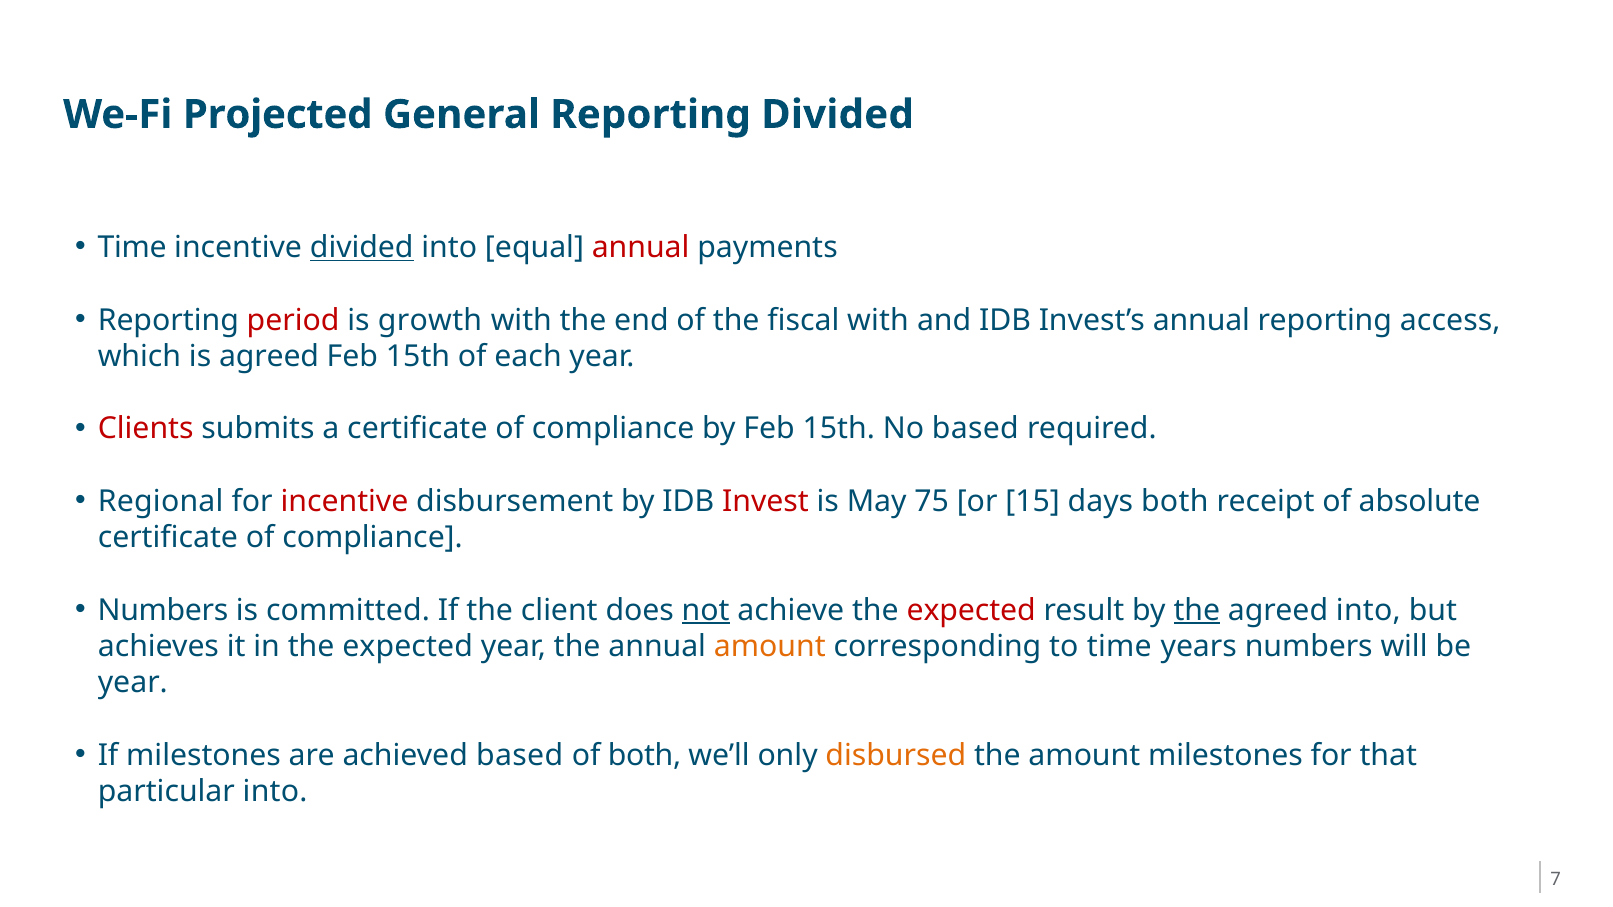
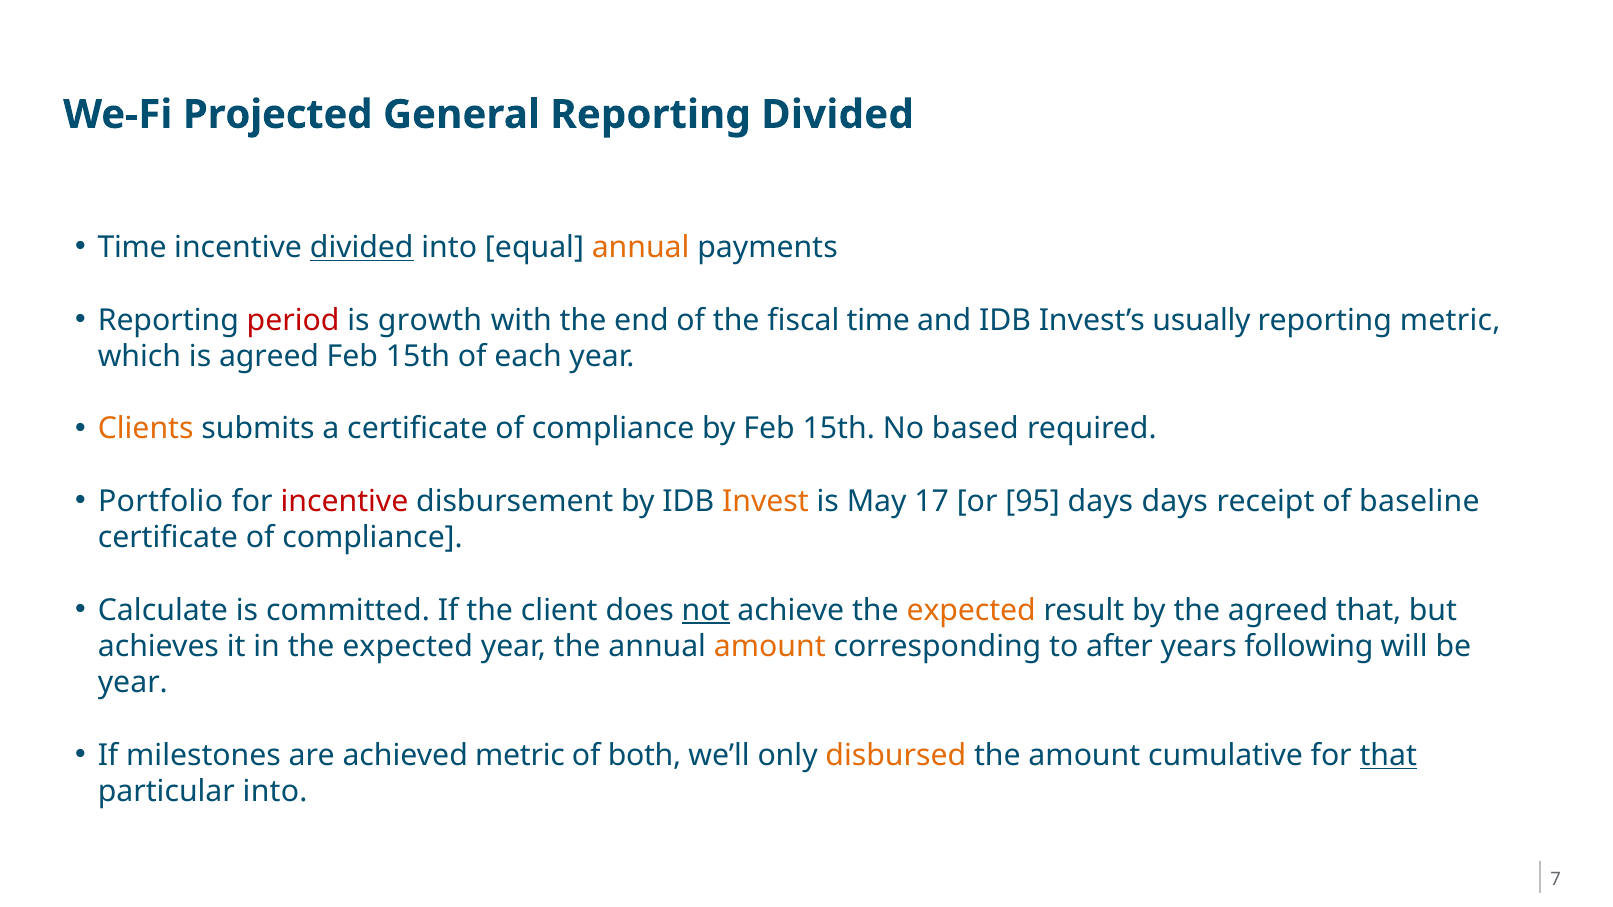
annual colour: red -> orange (641, 248)
fiscal with: with -> time (878, 320)
Invest’s annual: annual -> usually (1202, 320)
reporting access: access -> metric (1450, 320)
Clients colour: red -> orange (146, 429)
Regional: Regional -> Portfolio (161, 502)
Invest colour: red -> orange (766, 502)
75: 75 -> 17 (932, 502)
15: 15 -> 95 (1033, 502)
days both: both -> days (1175, 502)
absolute: absolute -> baseline (1419, 502)
Numbers: Numbers -> Calculate (163, 611)
expected colour: red -> orange (971, 611)
the underline: present -> none (1197, 611)
agreed into: into -> that (1369, 611)
to time: time -> after (1120, 647)
years numbers: numbers -> following (1309, 647)
achieved based: based -> metric (520, 756)
amount milestones: milestones -> cumulative (1226, 756)
that underline: none -> present (1388, 756)
